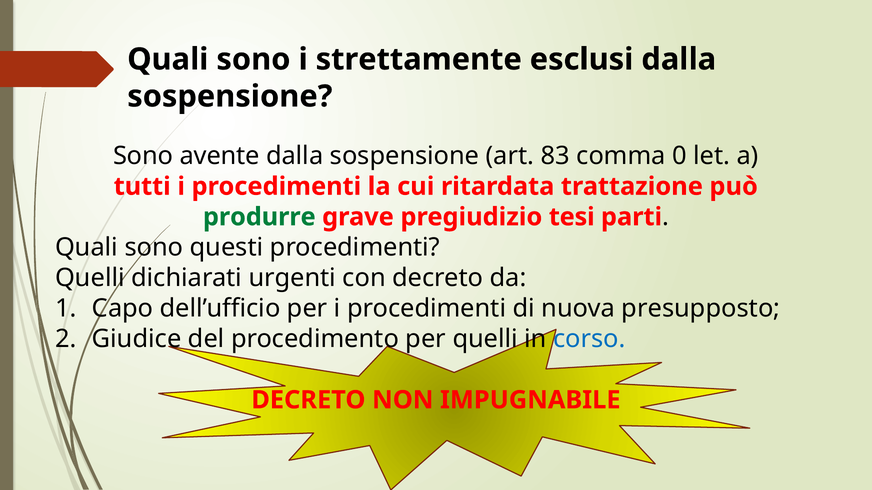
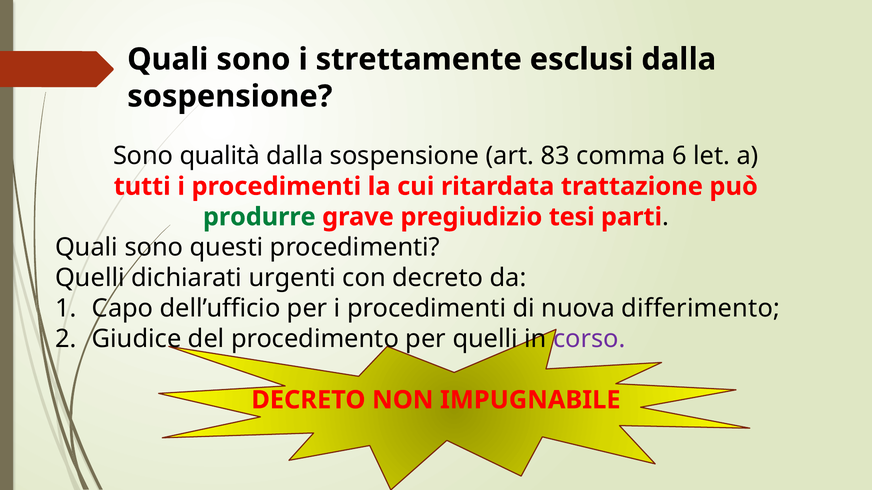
avente: avente -> qualità (220, 156)
0: 0 -> 6 (680, 156)
presupposto: presupposto -> differimento (701, 309)
corso colour: blue -> purple (589, 339)
